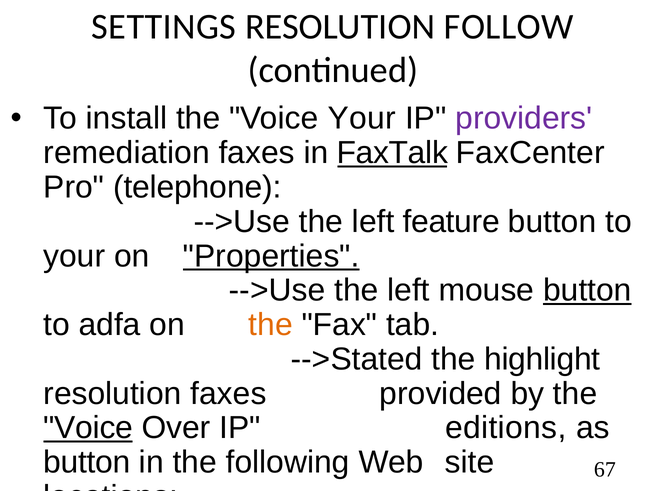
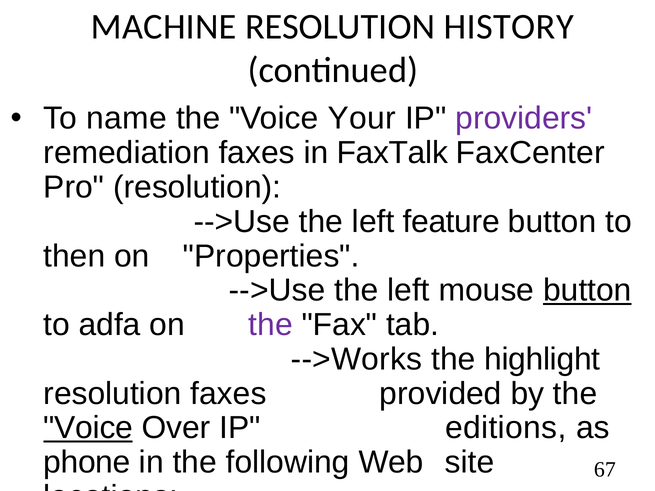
SETTINGS: SETTINGS -> MACHINE (164, 27)
FOLLOW: FOLLOW -> HISTORY (509, 27)
install: install -> name (126, 119)
FaxTalk underline: present -> none (392, 153)
Pro telephone: telephone -> resolution (197, 187)
your: your -> then (74, 256)
Properties underline: present -> none (271, 256)
the colour: orange -> purple (271, 325)
-->Stated: -->Stated -> -->Works (357, 359)
button: button -> phone (87, 463)
